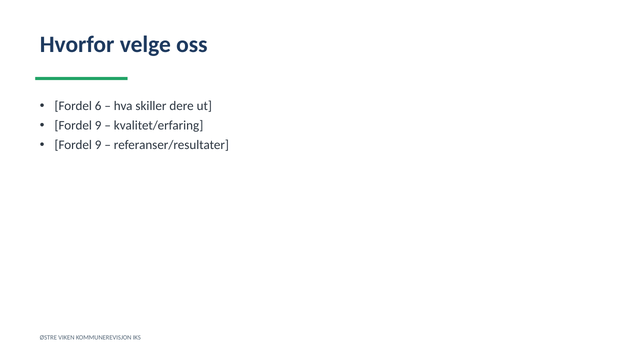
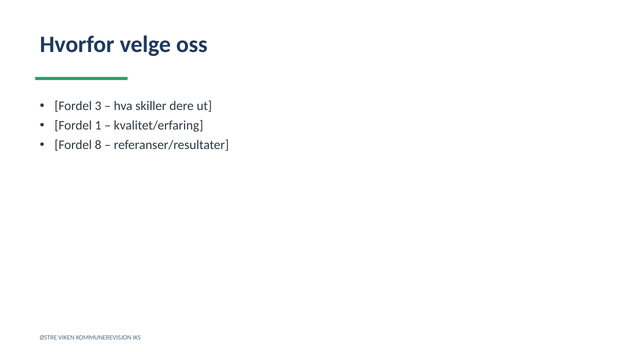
6: 6 -> 3 (98, 106)
9: 9 -> 1 (98, 126)
9: 9 -> 8 (98, 145)
